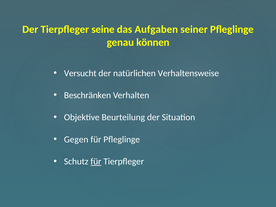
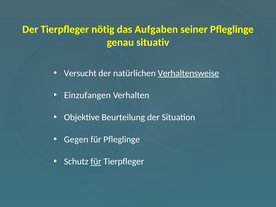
seine: seine -> nötig (103, 29)
können: können -> situativ (153, 42)
Verhaltensweise underline: none -> present (188, 73)
Beschränken: Beschränken -> Einzufangen (87, 95)
